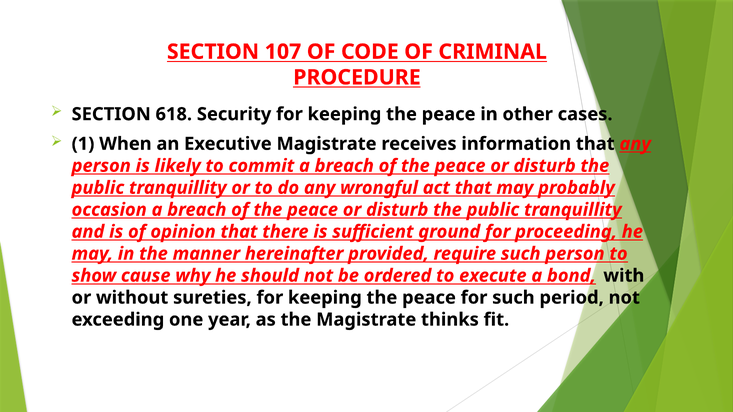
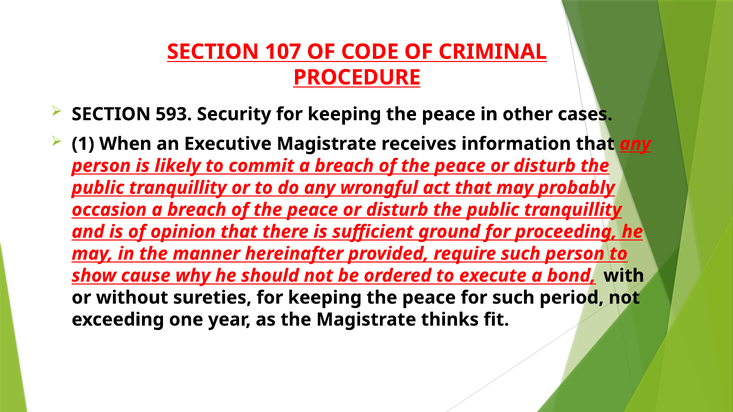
618: 618 -> 593 (174, 114)
